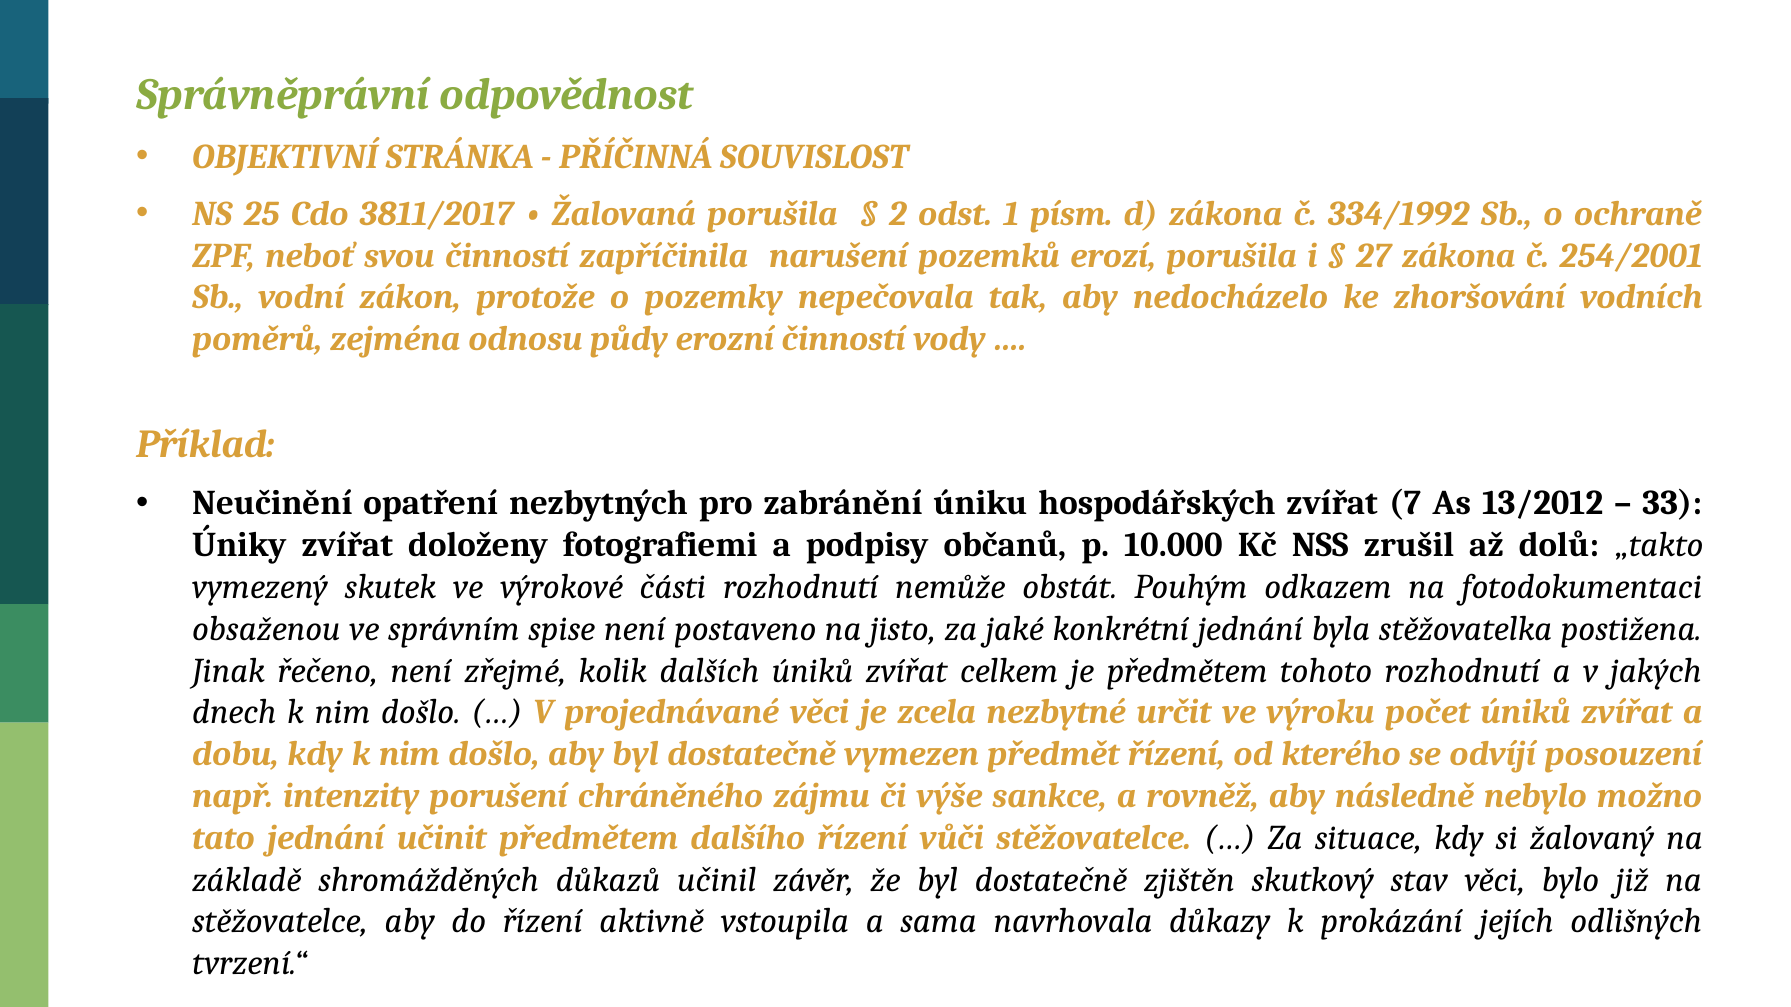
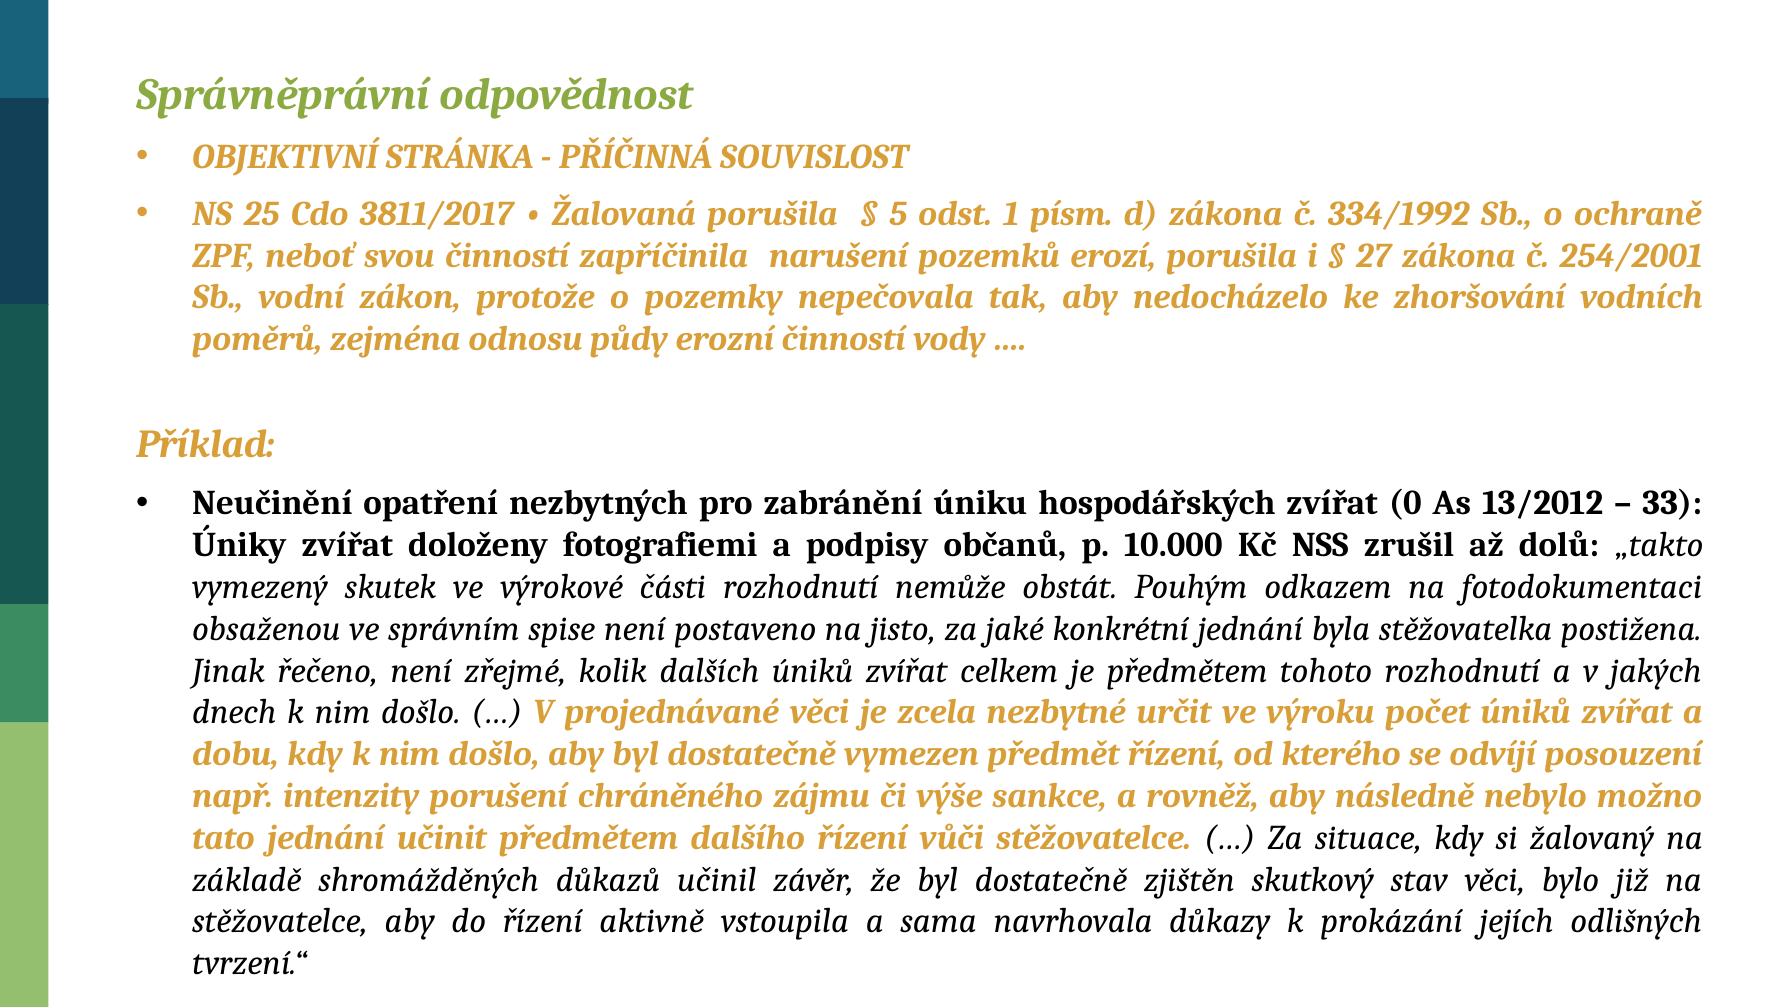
2: 2 -> 5 (898, 214)
7: 7 -> 0 (1405, 504)
